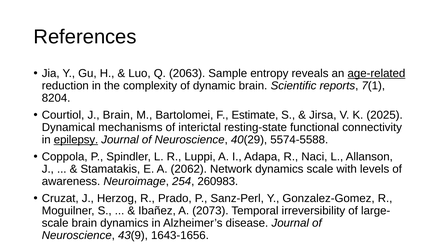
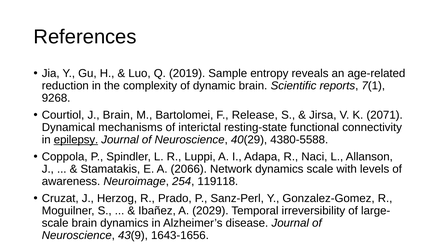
2063: 2063 -> 2019 (187, 74)
age-related underline: present -> none (376, 74)
8204: 8204 -> 9268 (56, 98)
Estimate: Estimate -> Release (255, 115)
2025: 2025 -> 2071 (385, 115)
5574-5588: 5574-5588 -> 4380-5588 (299, 140)
2062: 2062 -> 2066 (189, 169)
260983: 260983 -> 119118 (218, 182)
2073: 2073 -> 2029 (210, 211)
